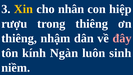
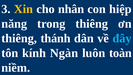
rượu: rượu -> năng (14, 24)
nhậm: nhậm -> thánh (56, 38)
đây colour: pink -> light blue (122, 38)
sinh: sinh -> toàn (120, 53)
